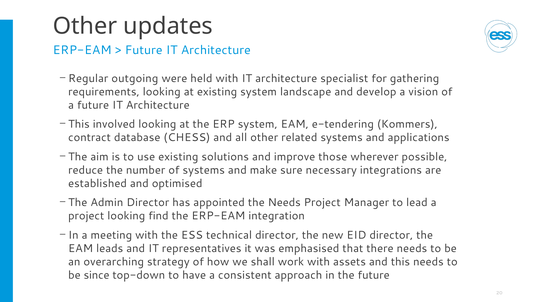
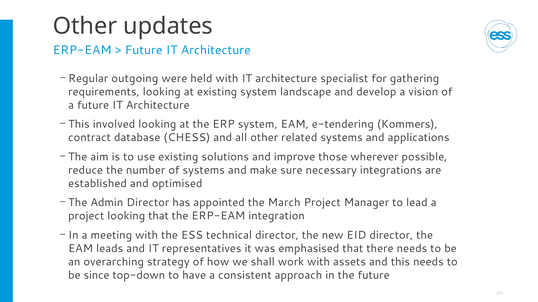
the Needs: Needs -> March (284, 203)
looking find: find -> that (159, 216)
